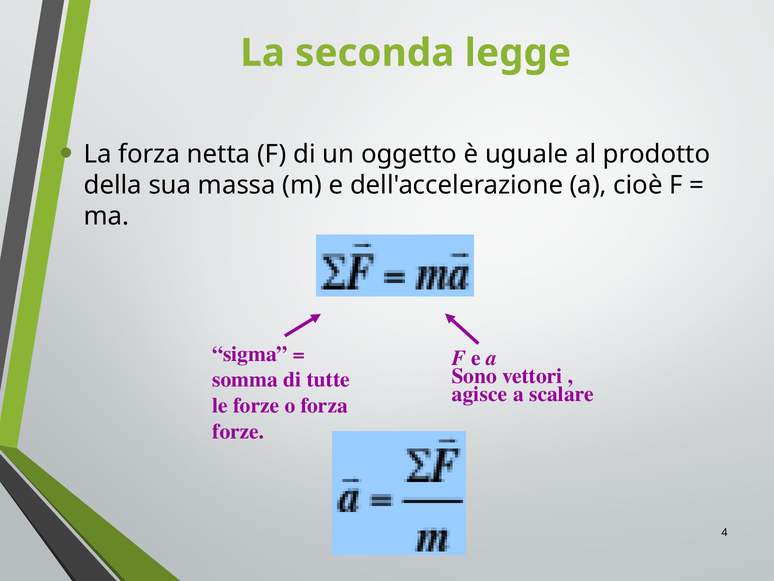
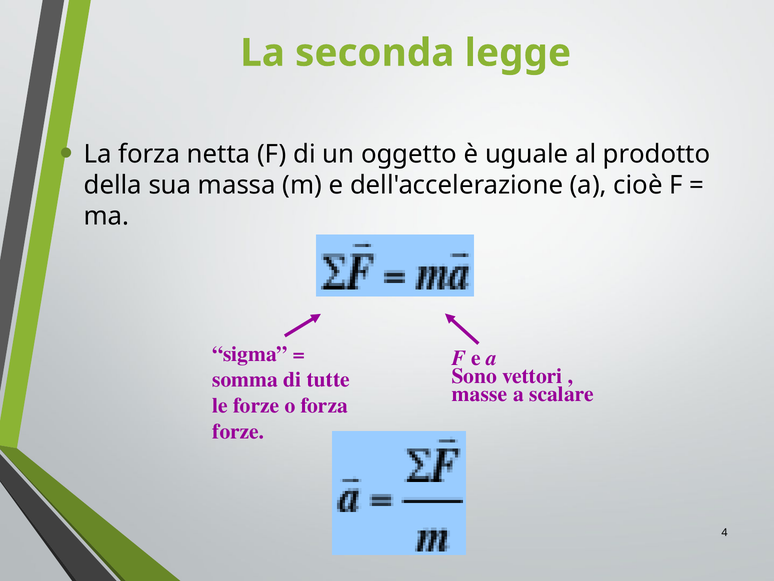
agisce: agisce -> masse (480, 394)
